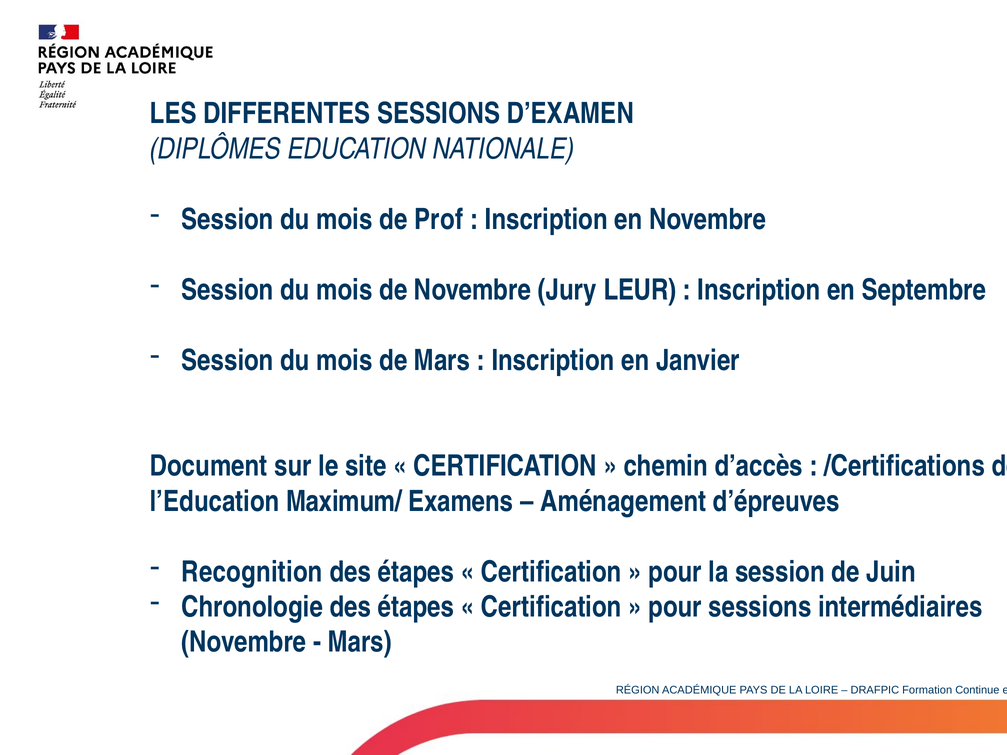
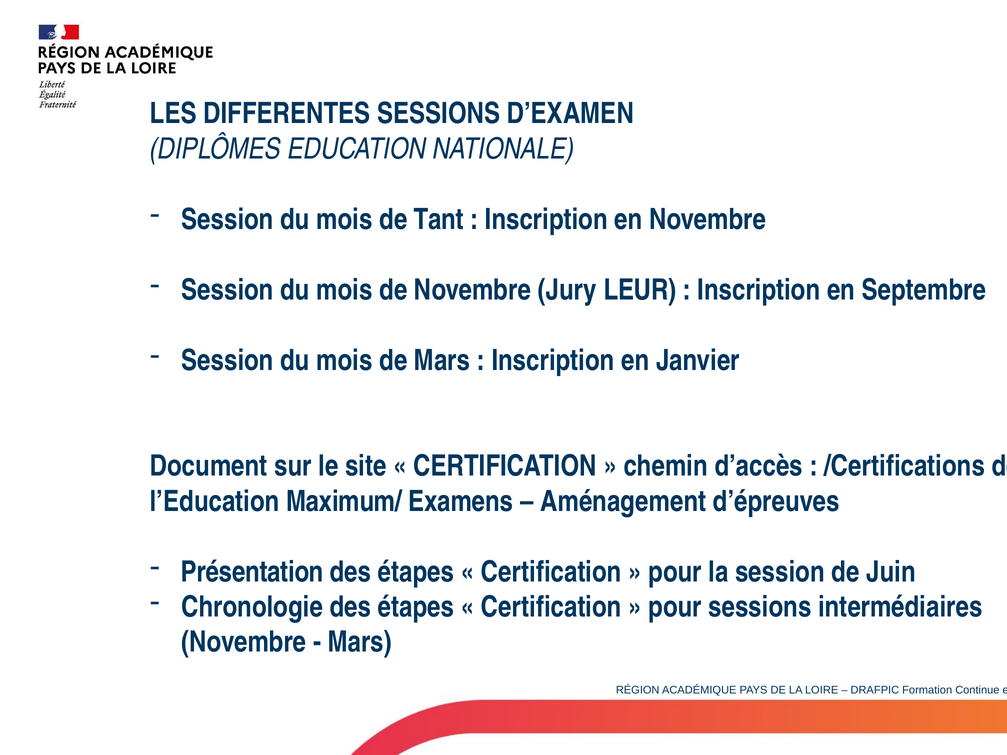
Prof: Prof -> Tant (439, 220)
Recognition: Recognition -> Présentation (252, 572)
